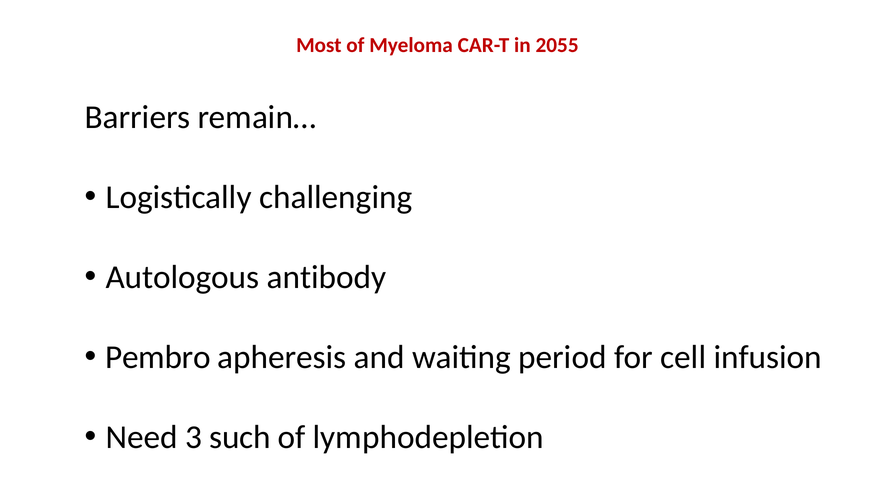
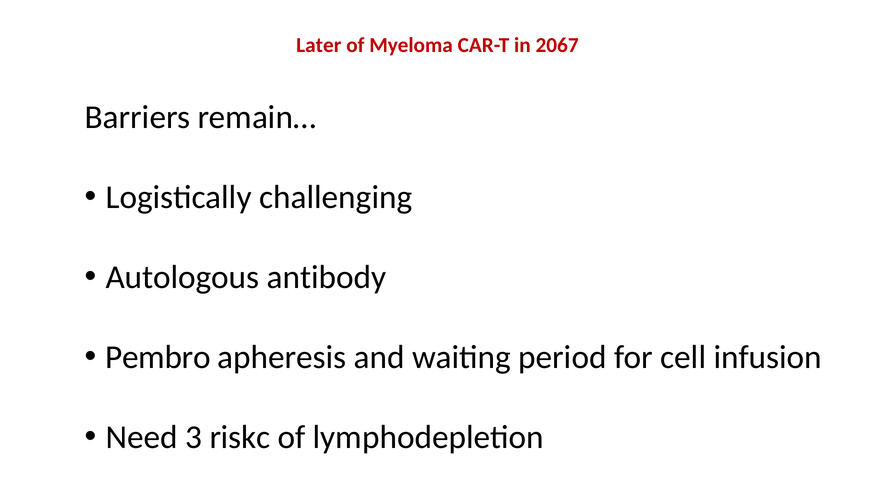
Most: Most -> Later (319, 45)
2055: 2055 -> 2067 (557, 45)
such: such -> riskc (240, 437)
